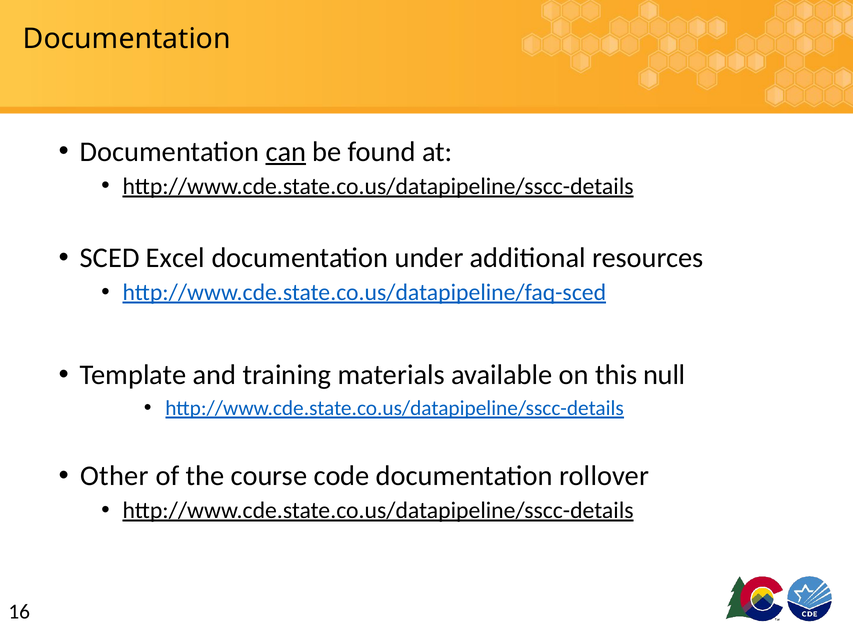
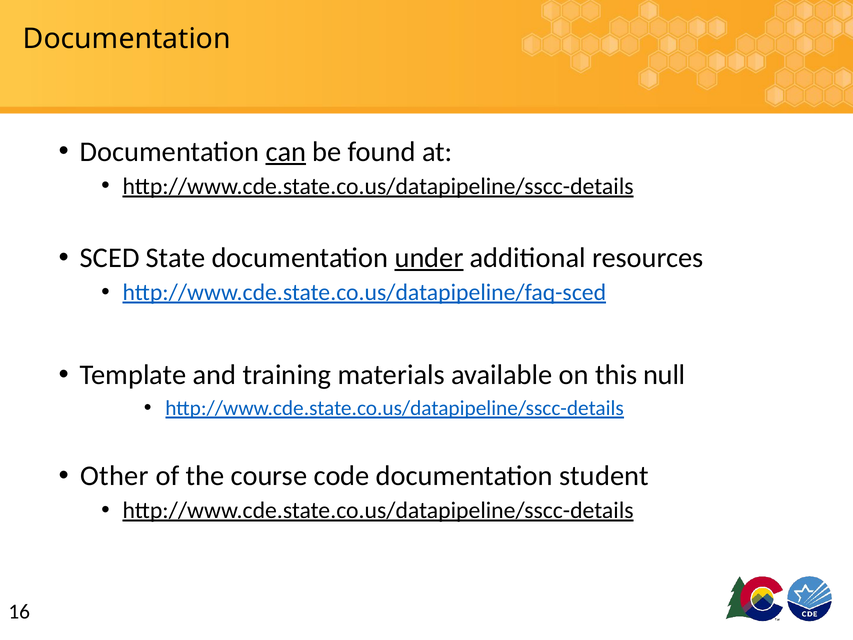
Excel: Excel -> State (176, 258)
under underline: none -> present (429, 258)
rollover: rollover -> student (604, 476)
